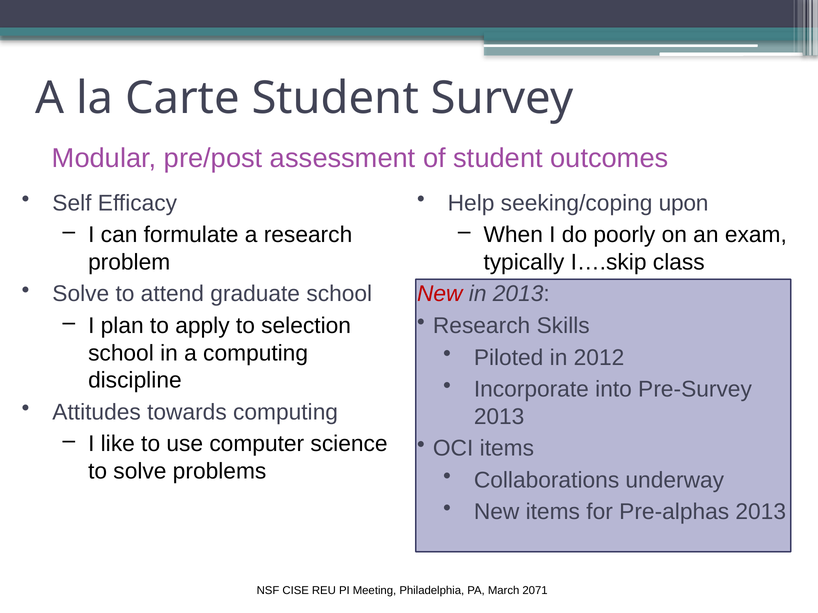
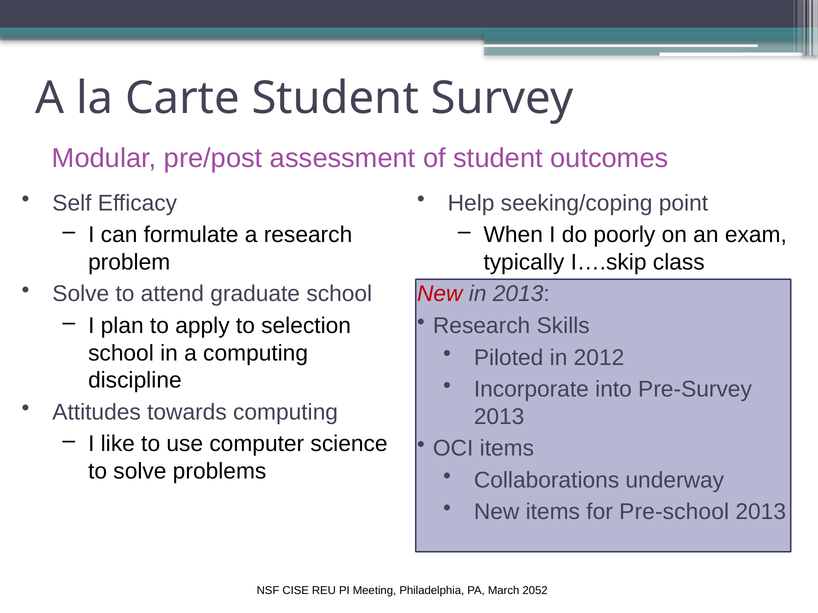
upon: upon -> point (683, 203)
Pre-alphas: Pre-alphas -> Pre-school (674, 512)
2071: 2071 -> 2052 (535, 591)
